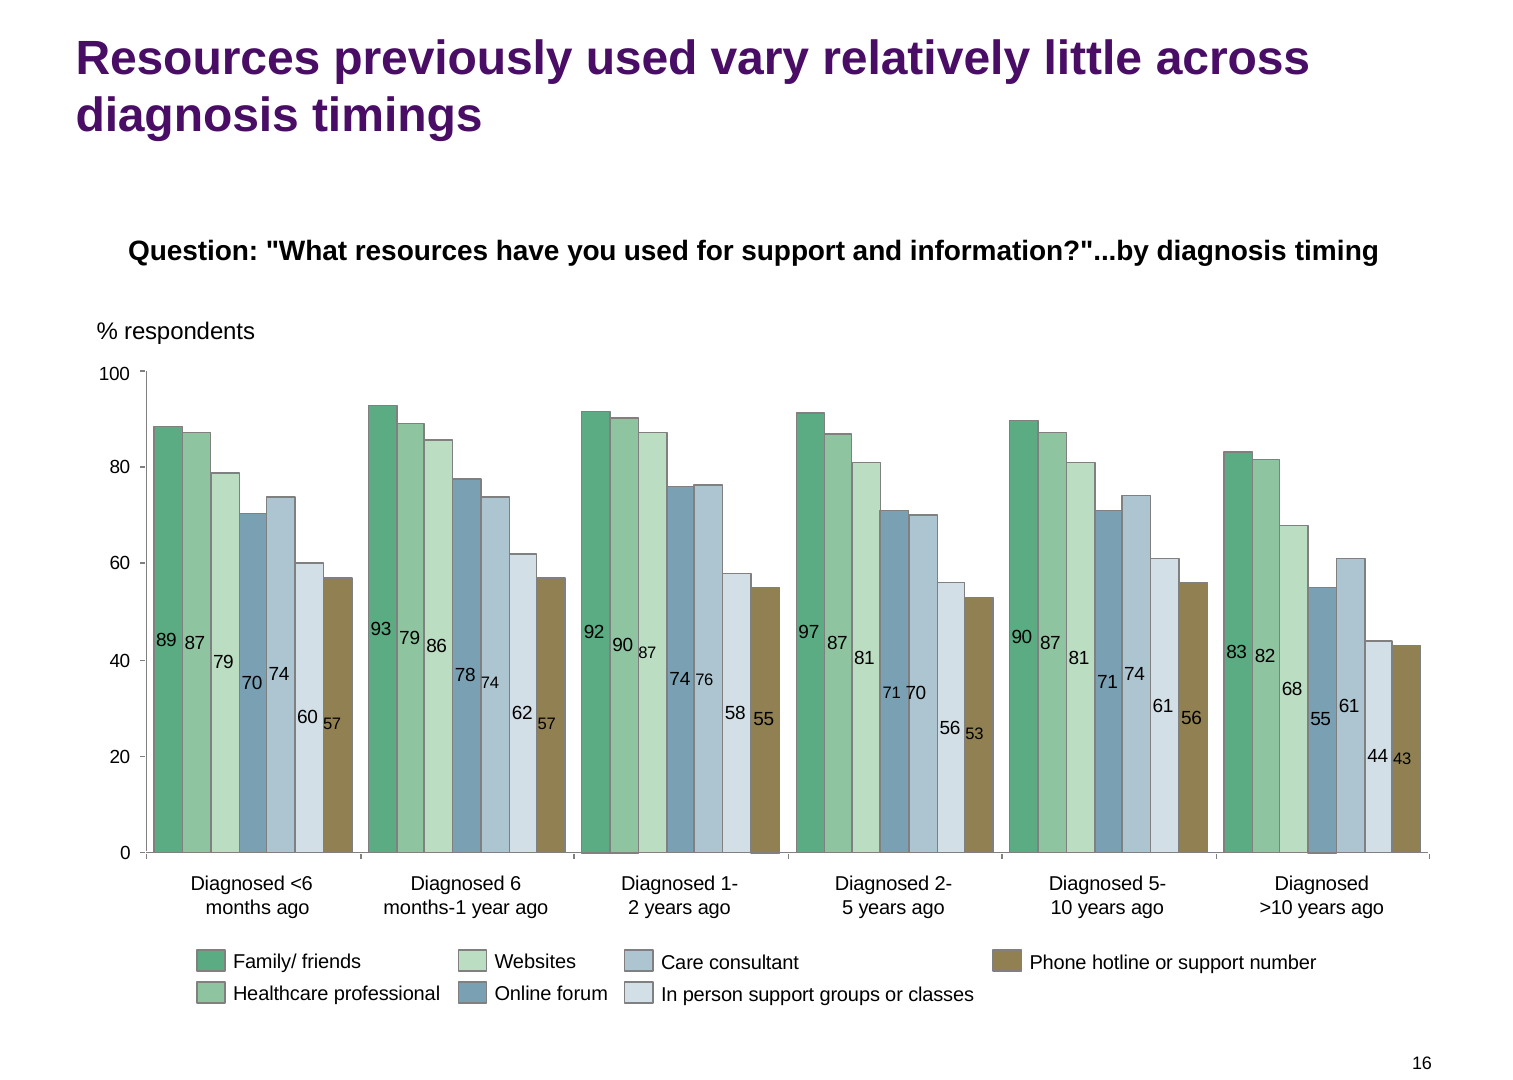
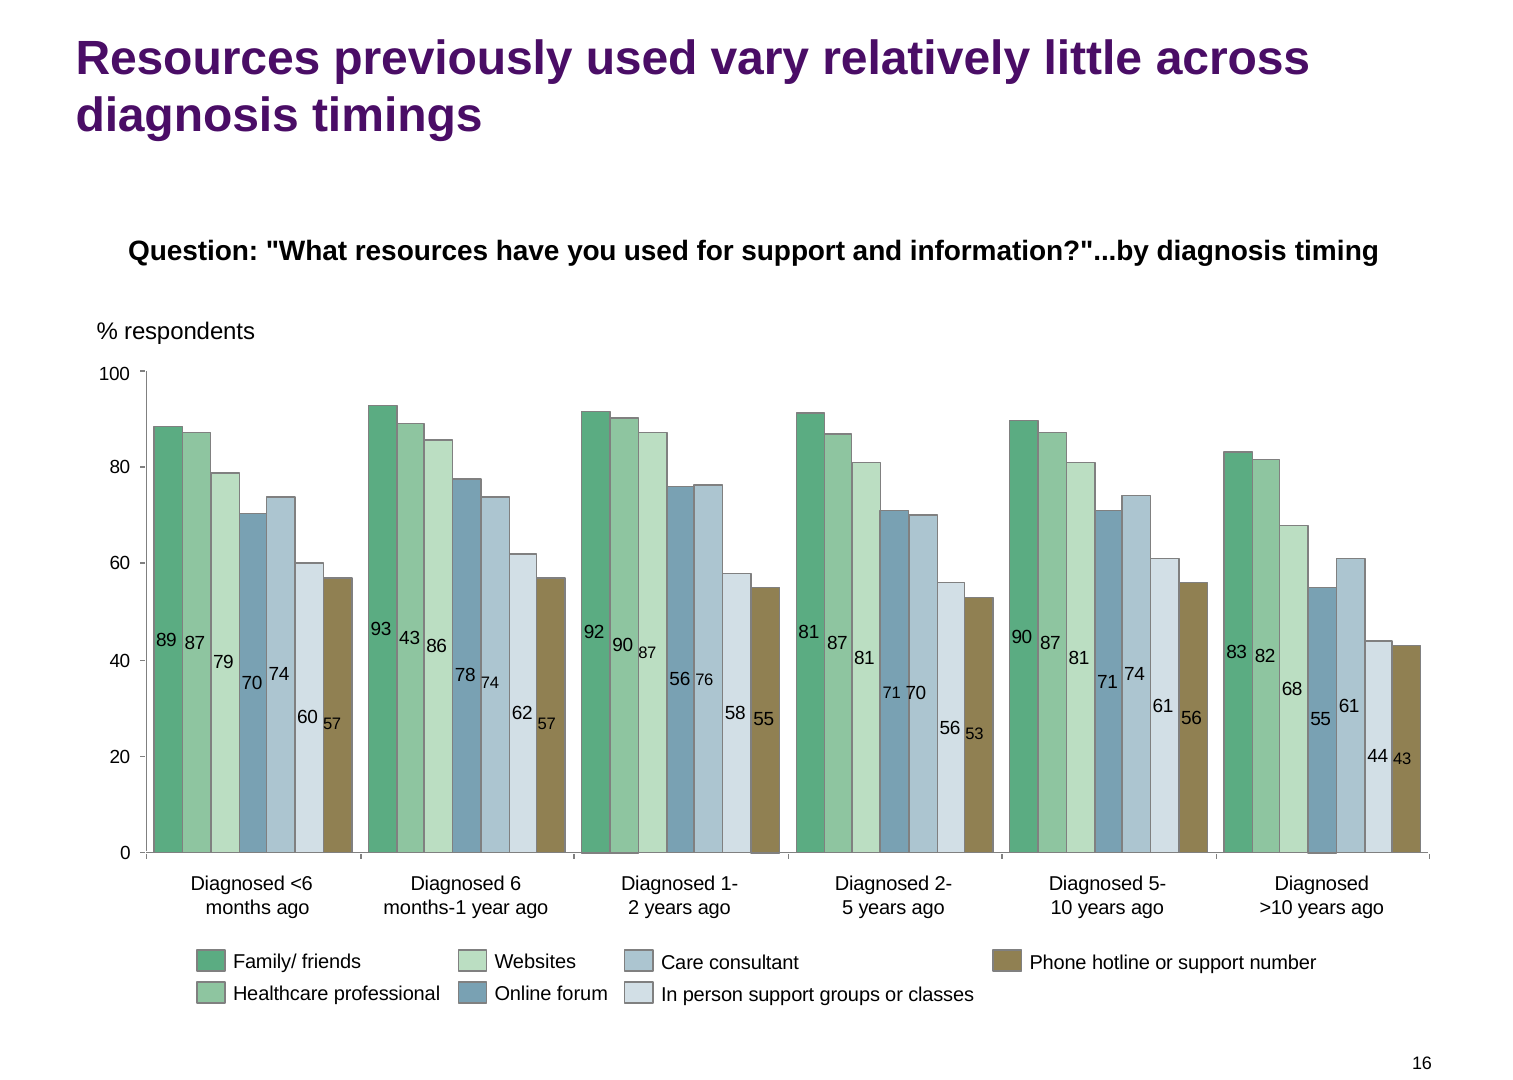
92 97: 97 -> 81 (809, 633)
87 79: 79 -> 43 (410, 639)
74 74: 74 -> 56 (680, 680)
